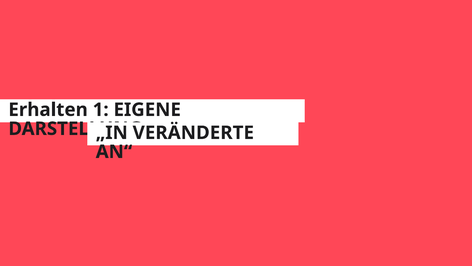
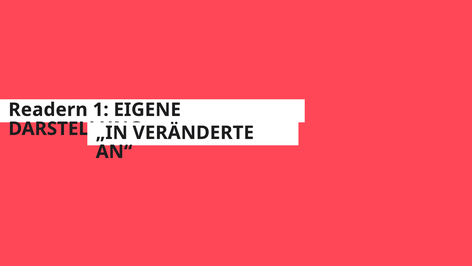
Erhalten: Erhalten -> Readern (48, 110)
